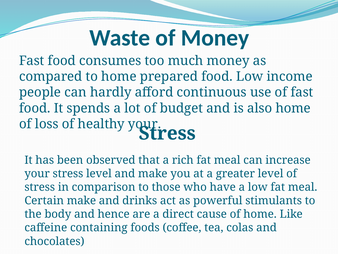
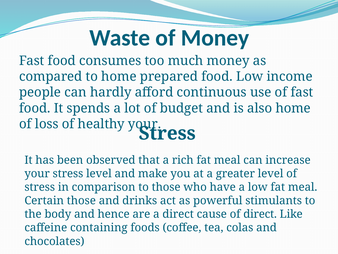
Certain make: make -> those (81, 200)
of home: home -> direct (260, 214)
